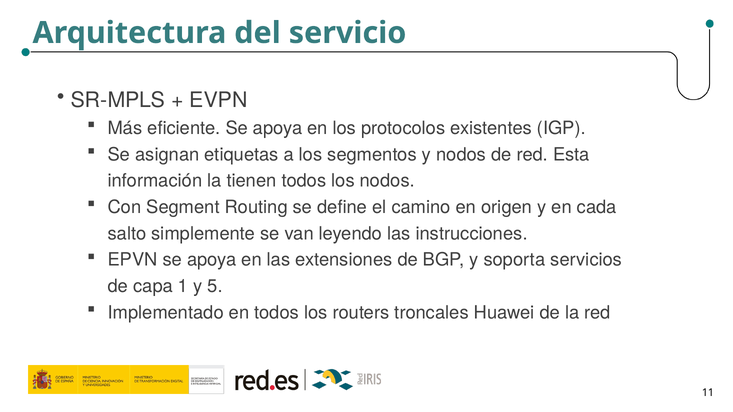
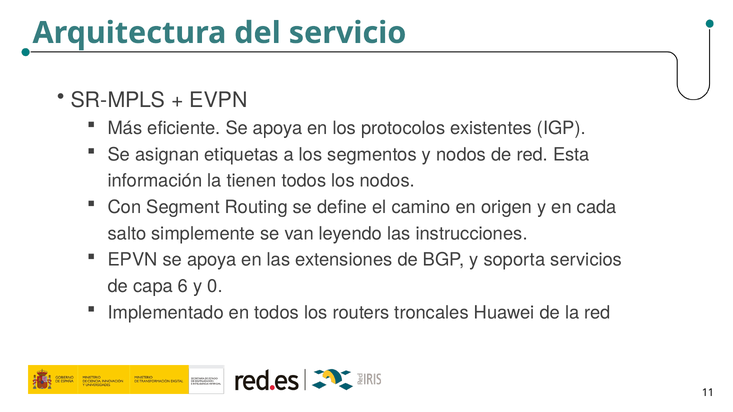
1: 1 -> 6 (183, 287)
5: 5 -> 0 (215, 287)
